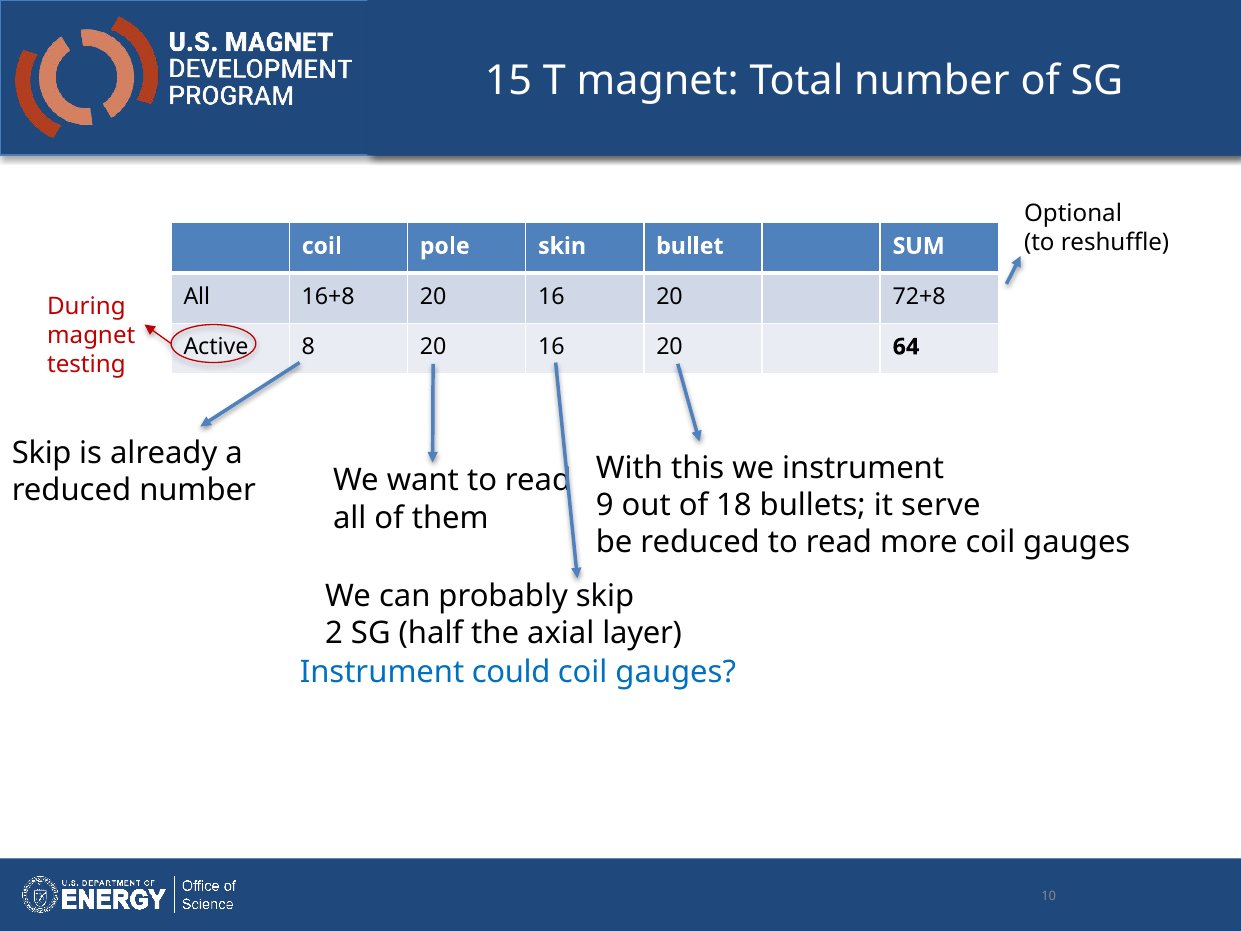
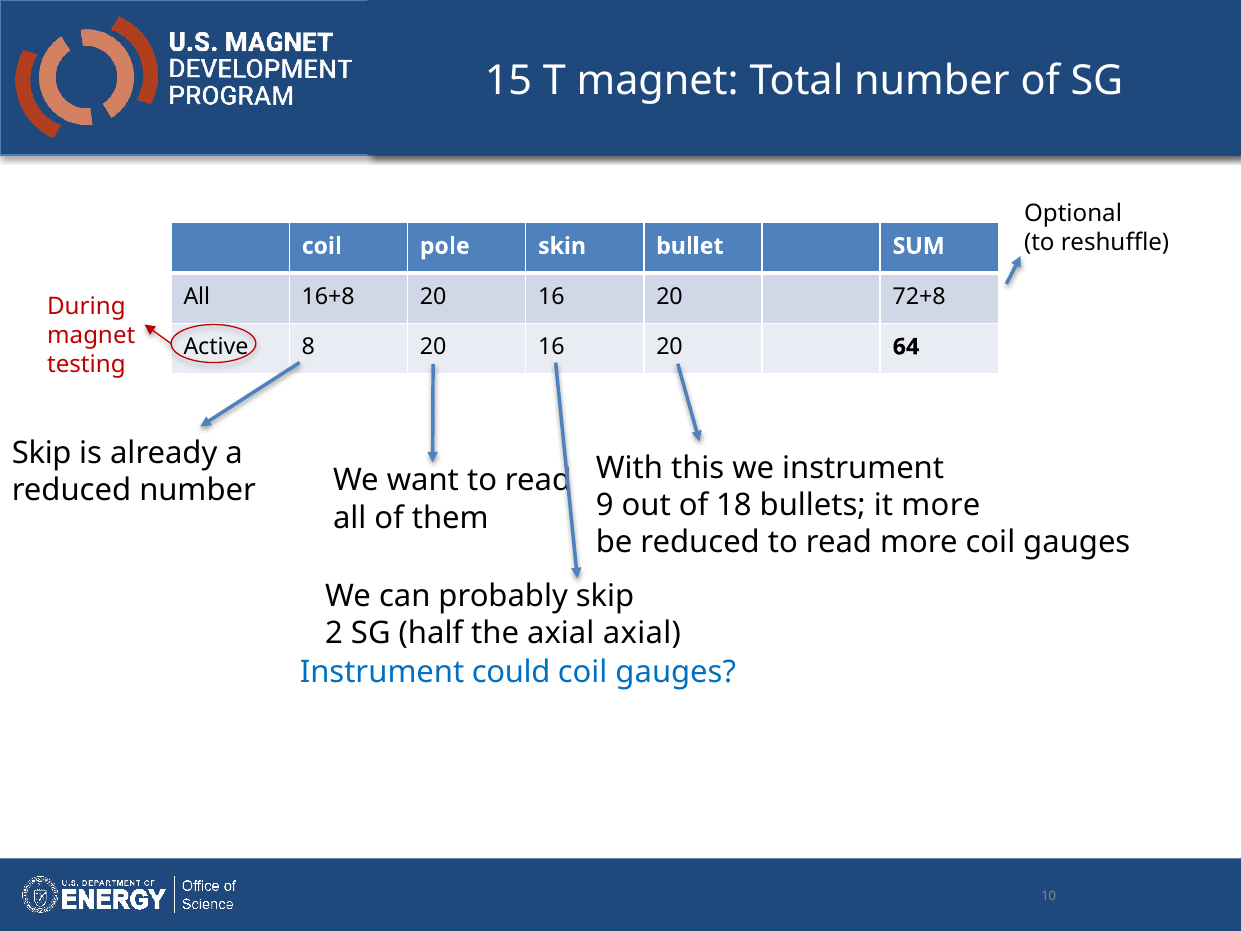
it serve: serve -> more (941, 505)
axial layer: layer -> axial (642, 633)
